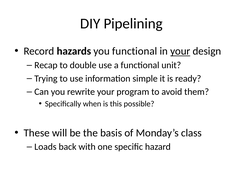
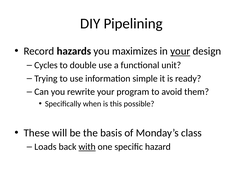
you functional: functional -> maximizes (135, 51)
Recap: Recap -> Cycles (46, 65)
with underline: none -> present (87, 146)
